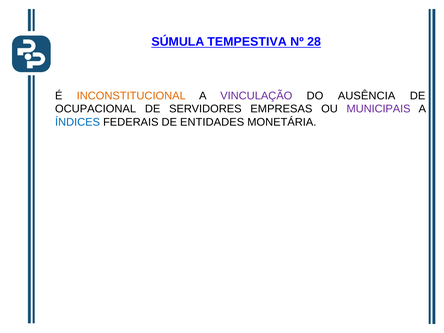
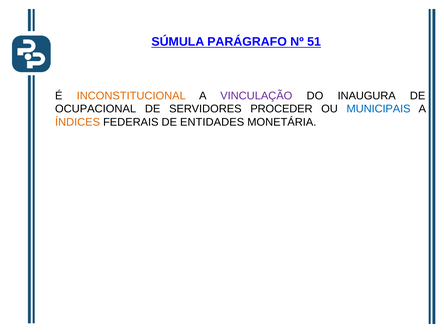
TEMPESTIVA: TEMPESTIVA -> PARÁGRAFO (247, 42)
28: 28 -> 51 (314, 42)
AUSÊNCIA: AUSÊNCIA -> INAUGURA (367, 96)
EMPRESAS: EMPRESAS -> PROCEDER (281, 109)
MUNICIPAIS colour: purple -> blue (379, 109)
ÍNDICES colour: blue -> orange (78, 122)
